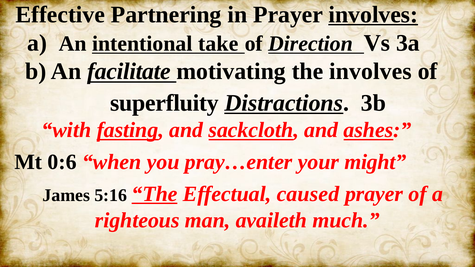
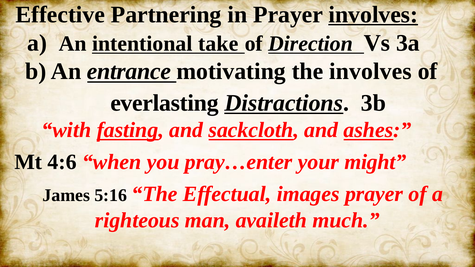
facilitate: facilitate -> entrance (129, 72)
superfluity: superfluity -> everlasting (165, 103)
0:6: 0:6 -> 4:6 (62, 162)
The underline: present -> none (154, 194)
caused: caused -> images (308, 194)
